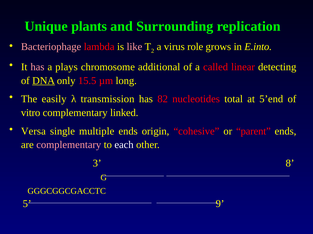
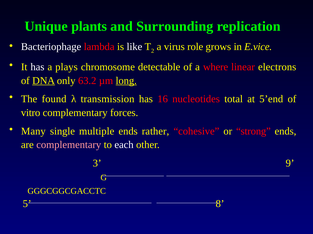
Bacteriophage colour: pink -> white (51, 47)
like colour: pink -> white (134, 47)
E.into: E.into -> E.vice (258, 47)
has colour: pink -> white (37, 67)
additional: additional -> detectable (159, 67)
called: called -> where (216, 67)
detecting: detecting -> electrons (277, 67)
15.5: 15.5 -> 63.2 (87, 81)
long underline: none -> present (126, 81)
easily: easily -> found (54, 99)
82: 82 -> 16 (163, 99)
linked: linked -> forces (124, 113)
Versa: Versa -> Many (33, 132)
origin: origin -> rather (156, 132)
parent: parent -> strong (253, 132)
8: 8 -> 9 (290, 164)
9: 9 -> 8 (220, 204)
